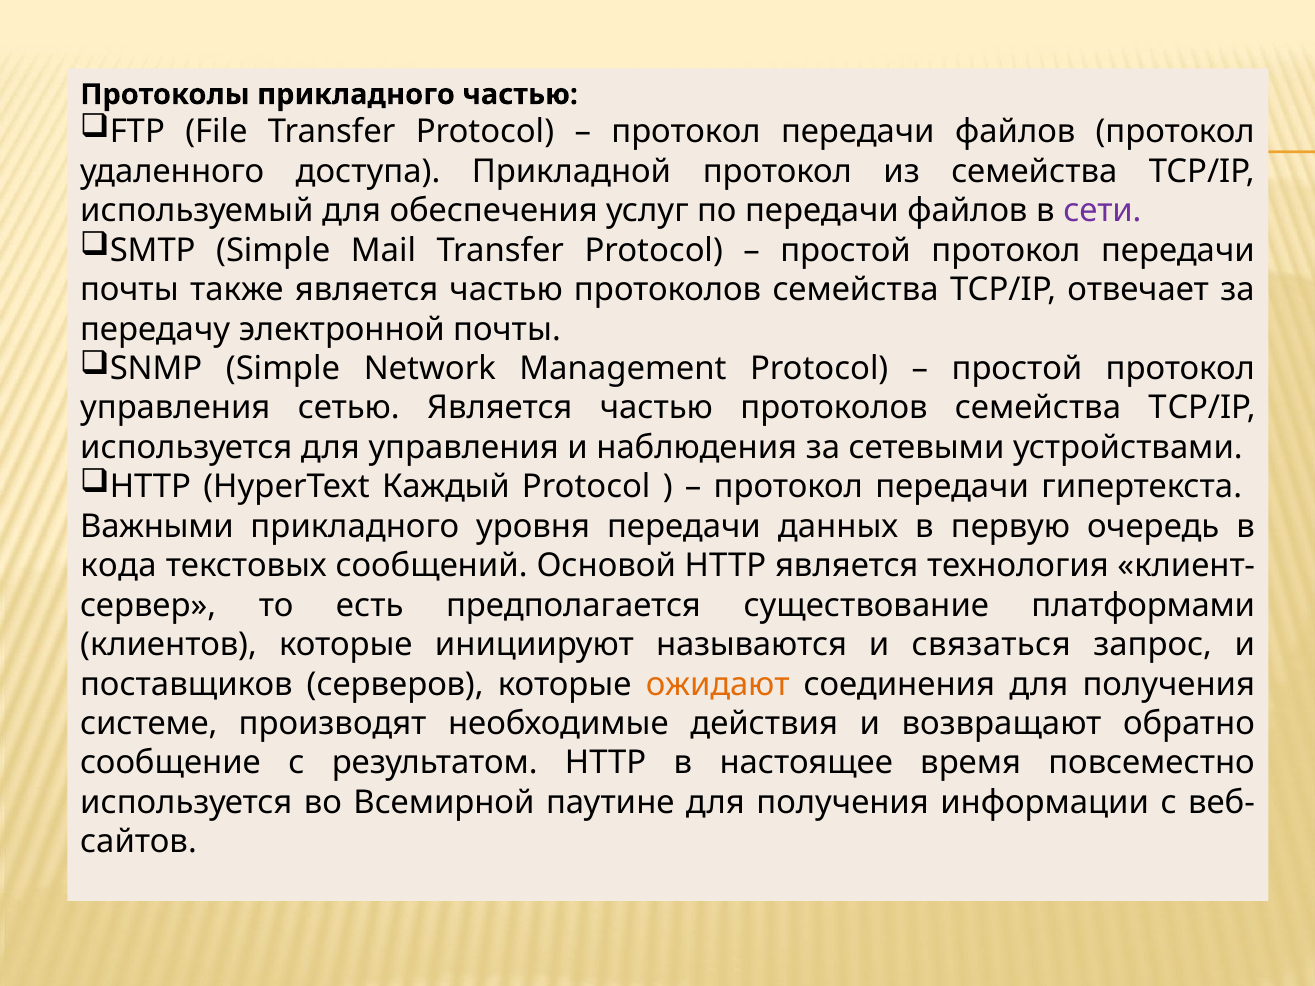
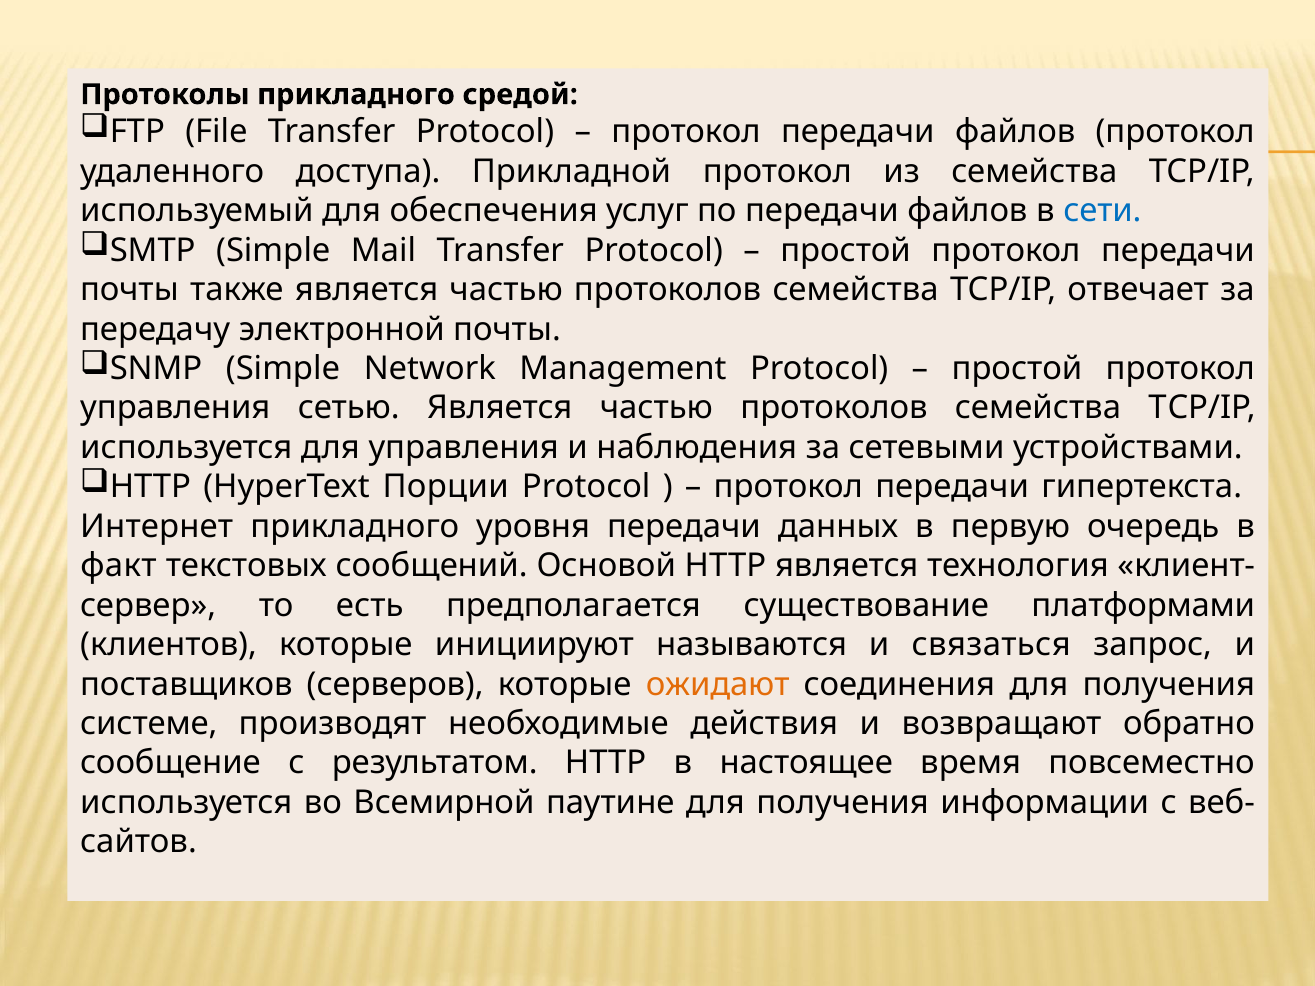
прикладного частью: частью -> средой (520, 95)
сети colour: purple -> blue (1102, 211)
Каждый: Каждый -> Порции (446, 487)
Важными: Важными -> Интернет (157, 527)
кода: кода -> факт (118, 566)
